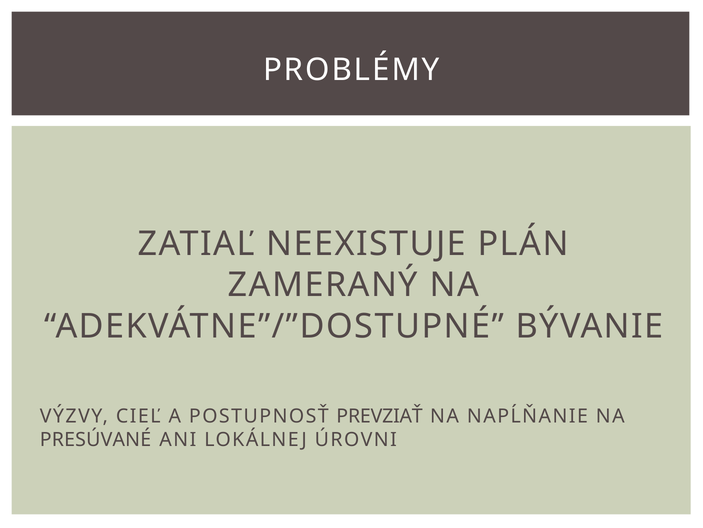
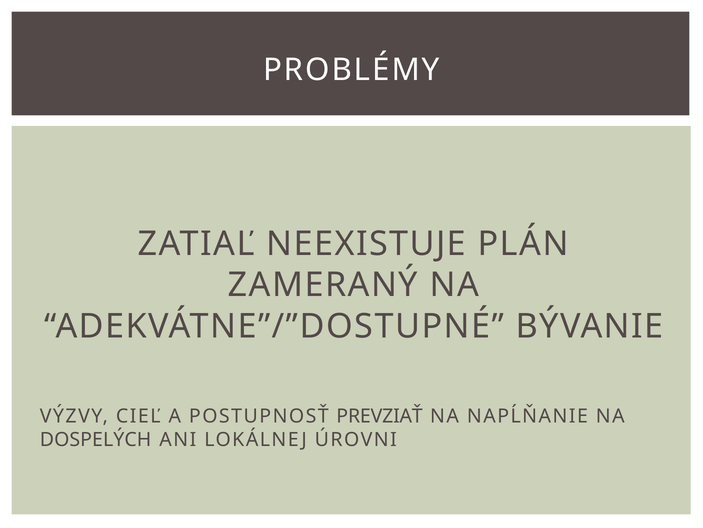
PRESÚVANÉ: PRESÚVANÉ -> DOSPELÝCH (96, 439)
